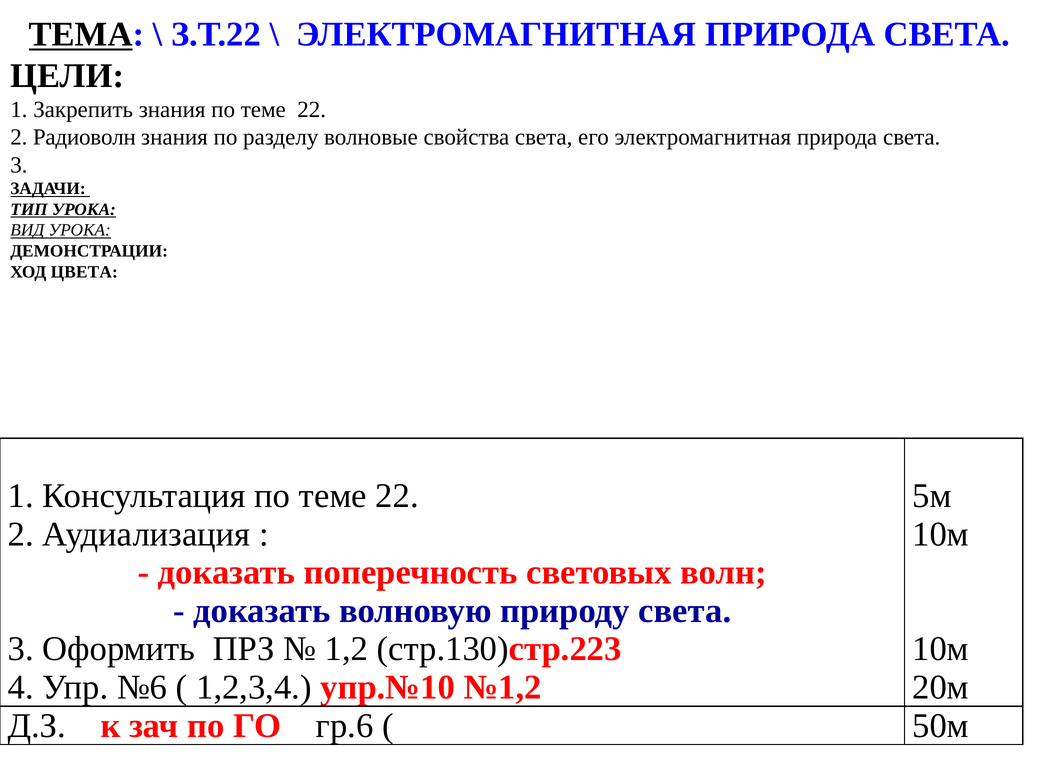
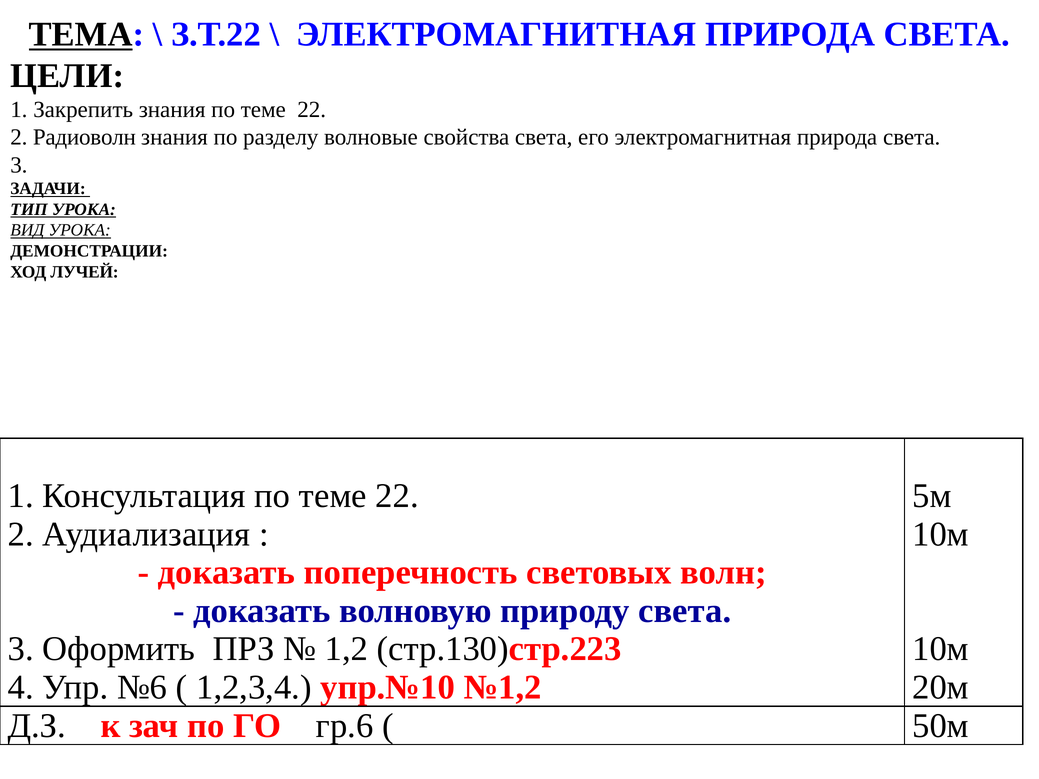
ЦВЕТА: ЦВЕТА -> ЛУЧЕЙ (84, 272)
